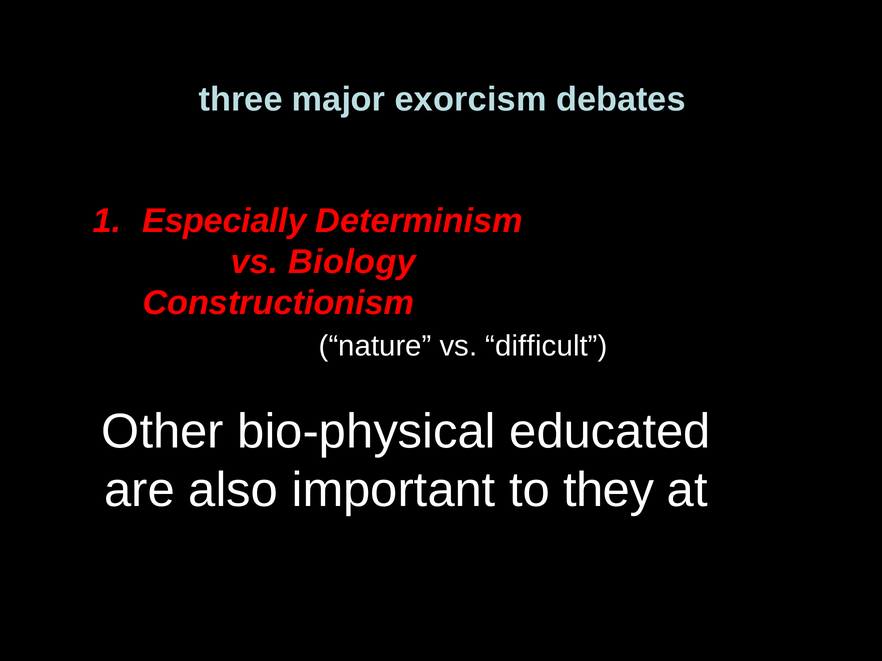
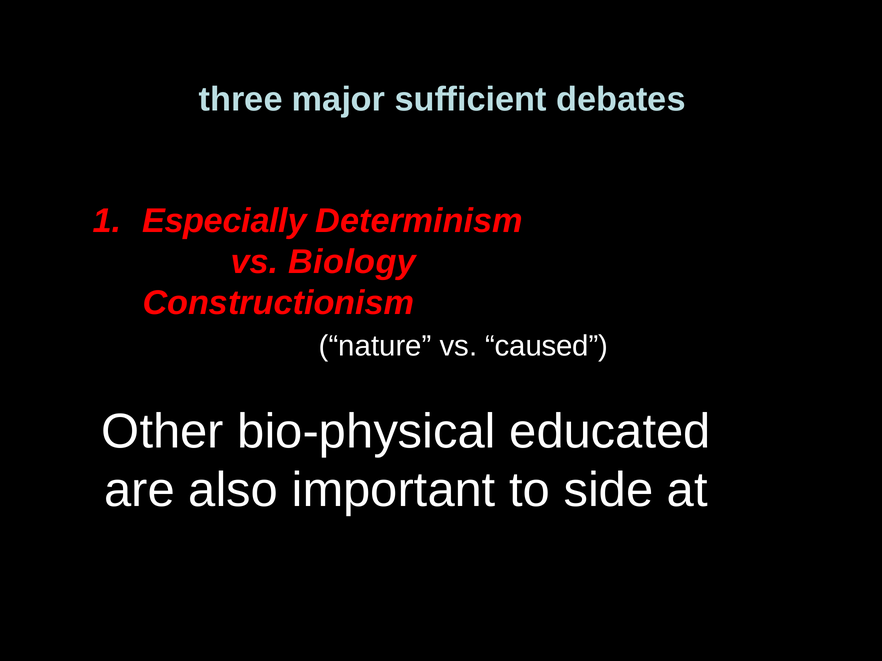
exorcism: exorcism -> sufficient (471, 99)
difficult: difficult -> caused (547, 346)
they: they -> side (608, 491)
